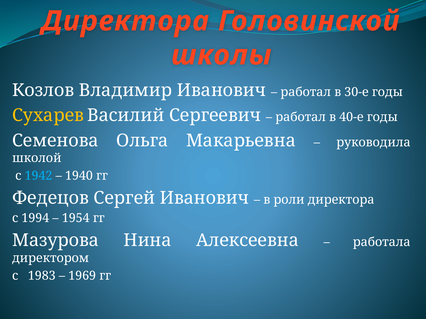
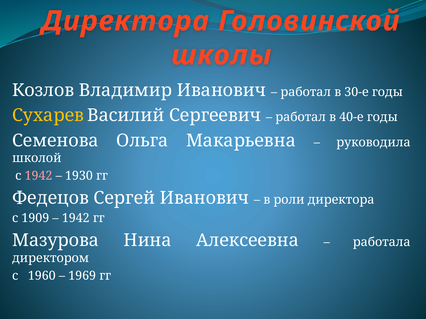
1942 colour: light blue -> pink (39, 176)
1940: 1940 -> 1930 (79, 176)
1994: 1994 -> 1909 (35, 219)
1954: 1954 -> 1942 (76, 219)
1983: 1983 -> 1960 (42, 276)
